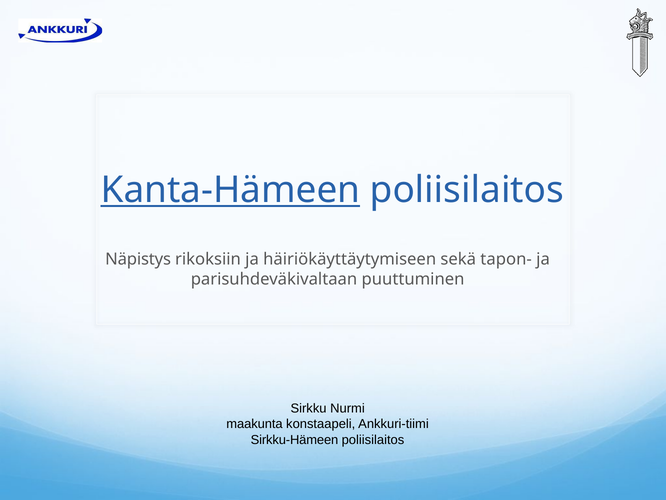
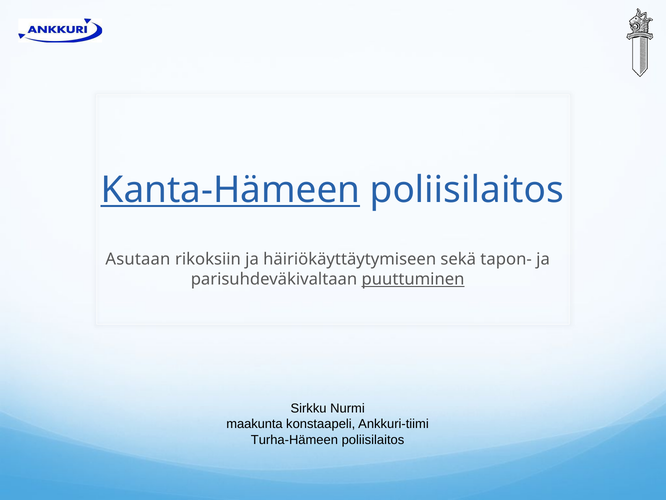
Näpistys: Näpistys -> Asutaan (138, 259)
puuttuminen underline: none -> present (413, 279)
Sirkku-Hämeen: Sirkku-Hämeen -> Turha-Hämeen (294, 439)
